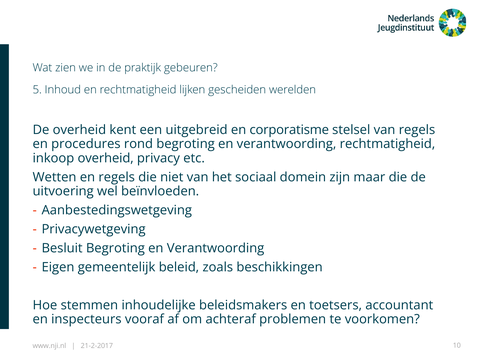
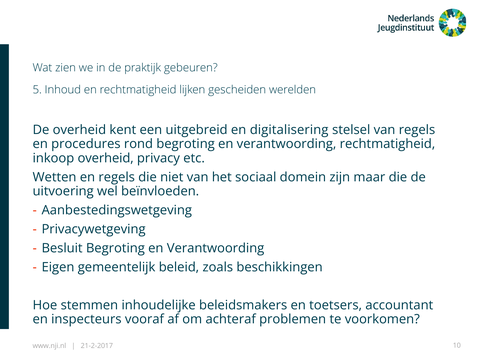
corporatisme: corporatisme -> digitalisering (289, 130)
